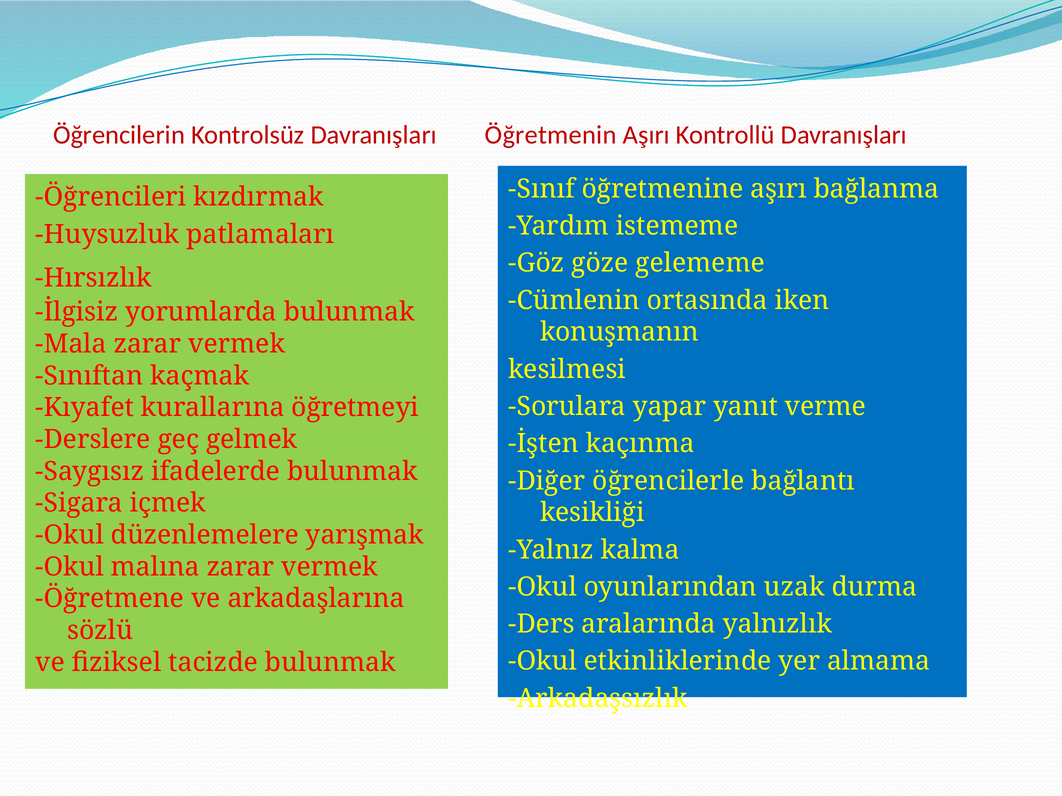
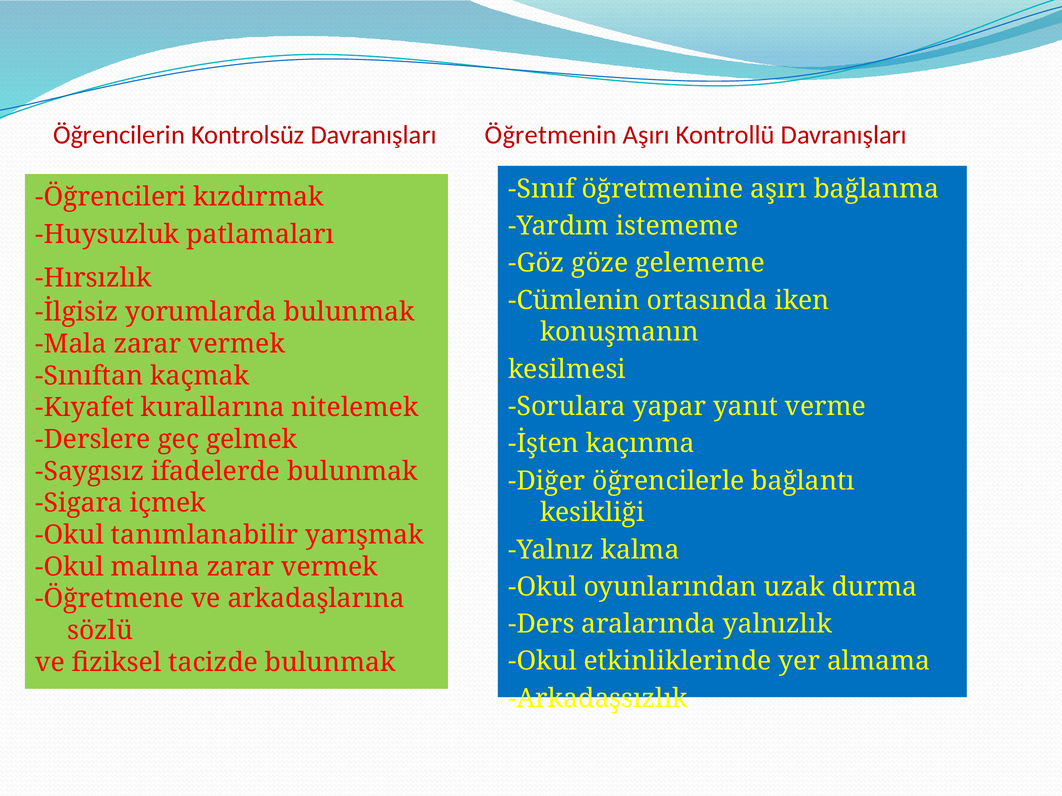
öğretmeyi: öğretmeyi -> nitelemek (355, 408)
düzenlemelere: düzenlemelere -> tanımlanabilir (205, 535)
